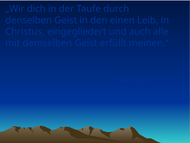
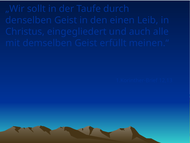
dich: dich -> sollt (36, 9)
